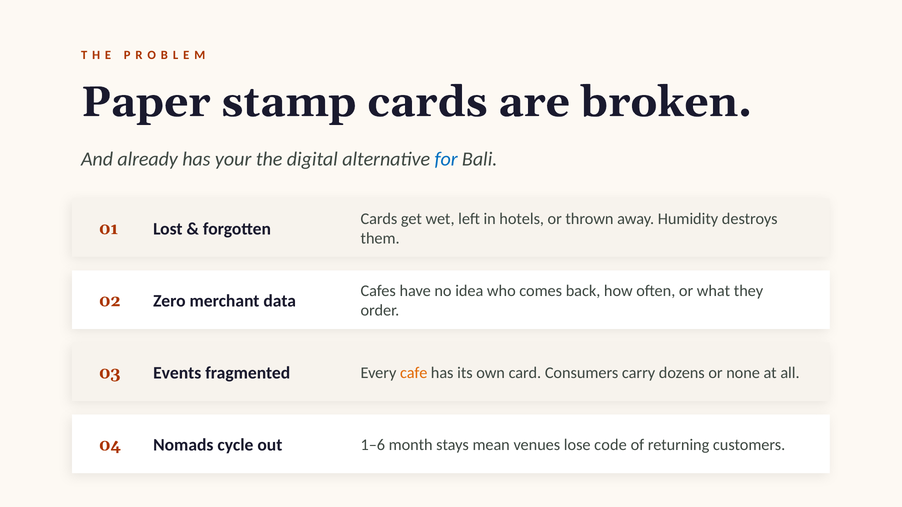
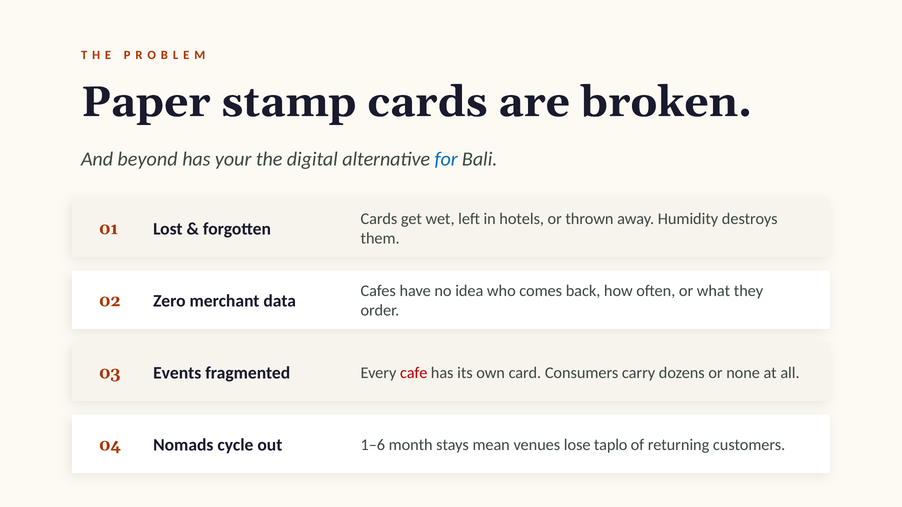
already: already -> beyond (148, 159)
cafe colour: orange -> red (414, 373)
code: code -> taplo (611, 445)
